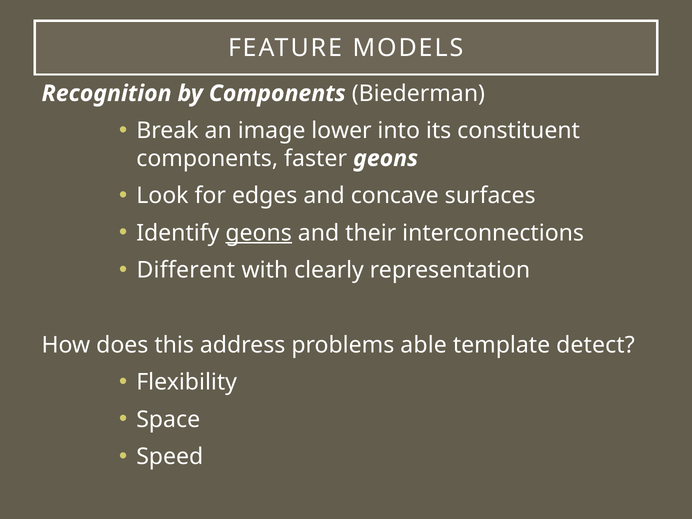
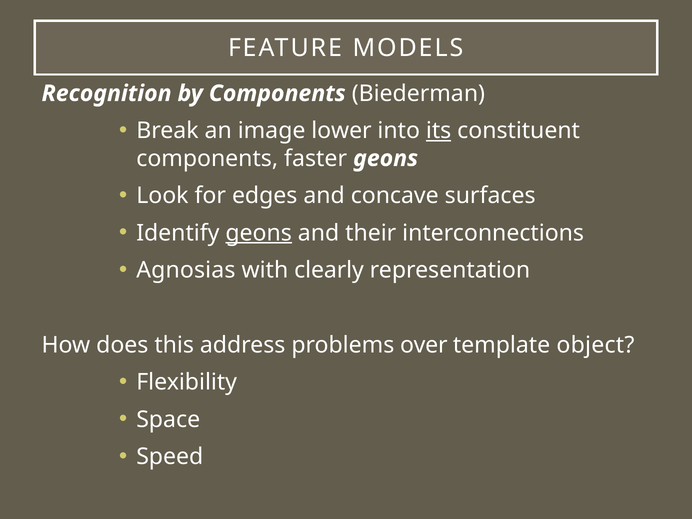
its underline: none -> present (439, 131)
Different: Different -> Agnosias (186, 270)
able: able -> over (424, 345)
detect: detect -> object (595, 345)
